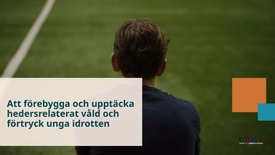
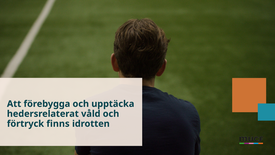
unga: unga -> finns (58, 123)
